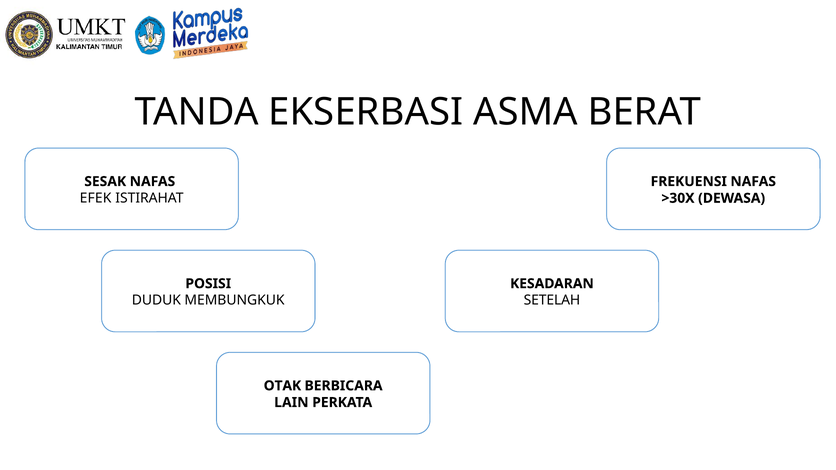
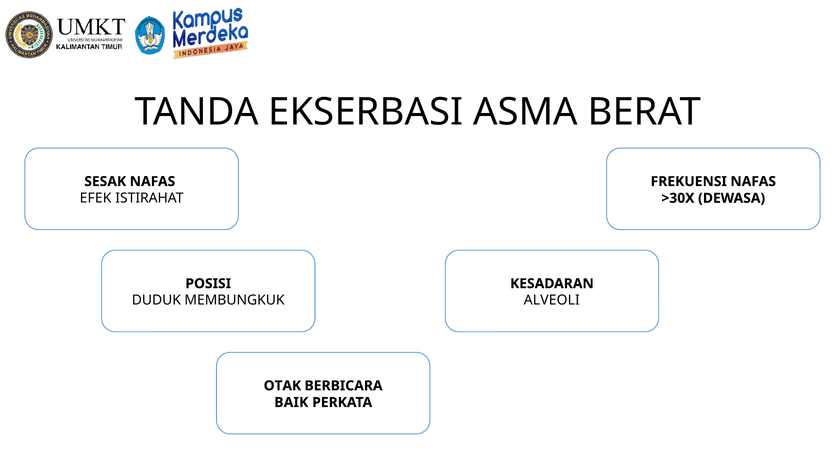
SETELAH: SETELAH -> ALVEOLI (552, 300)
LAIN: LAIN -> BAIK (291, 403)
